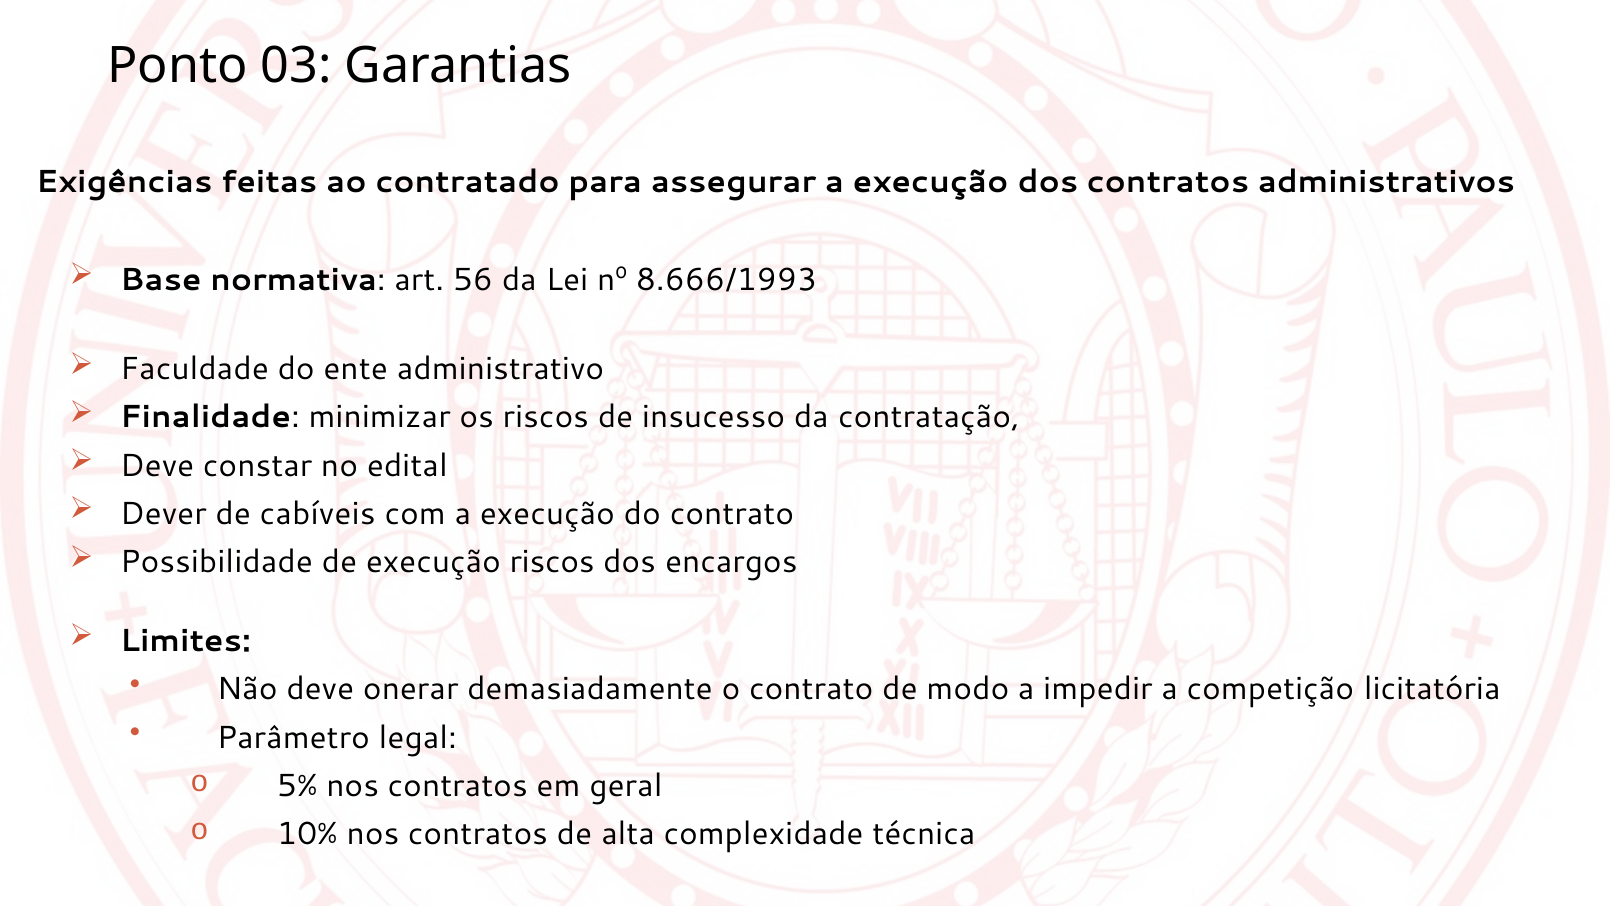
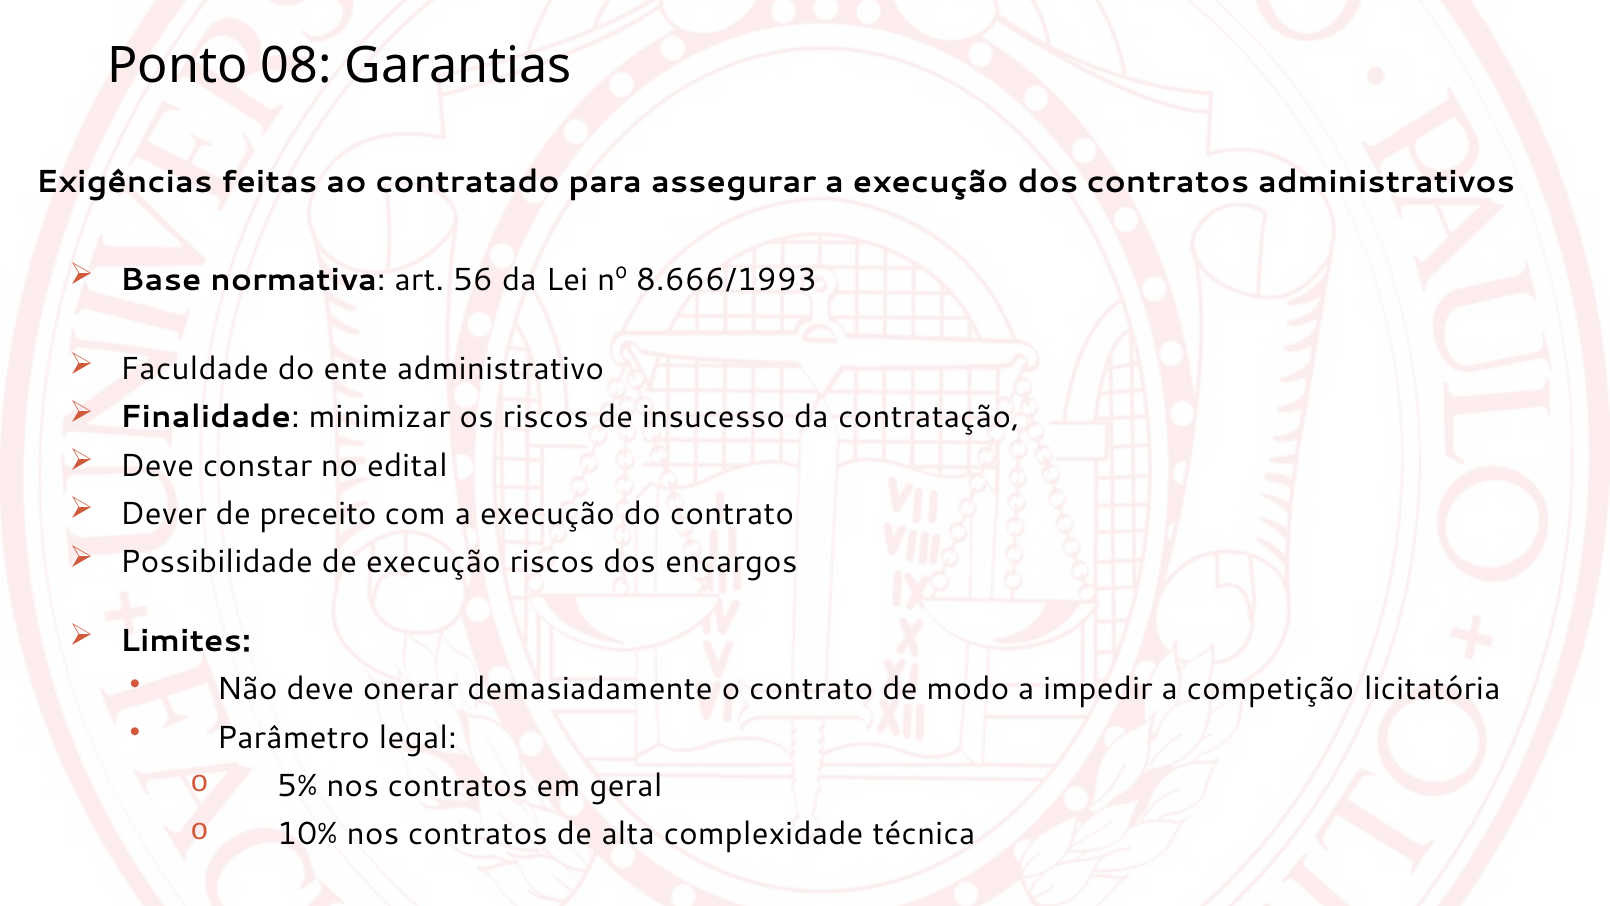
03: 03 -> 08 (296, 66)
cabíveis: cabíveis -> preceito (318, 514)
